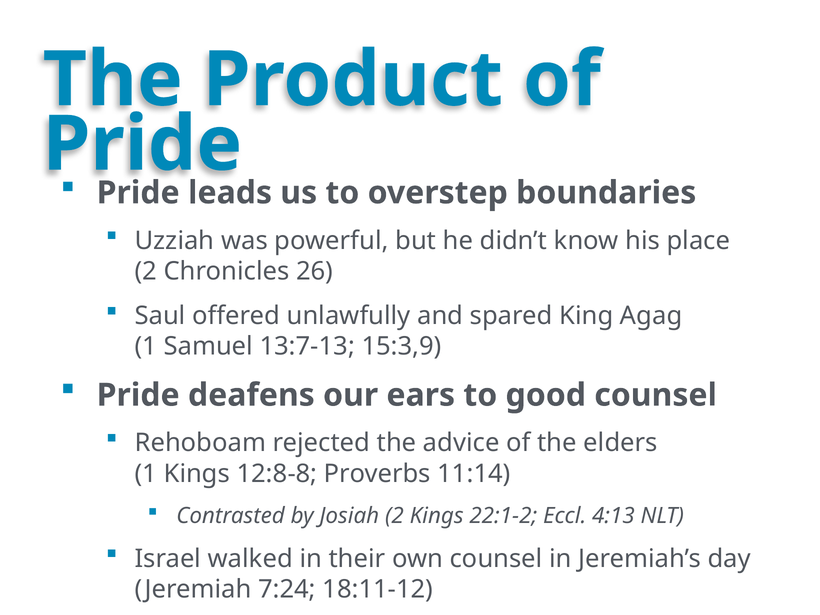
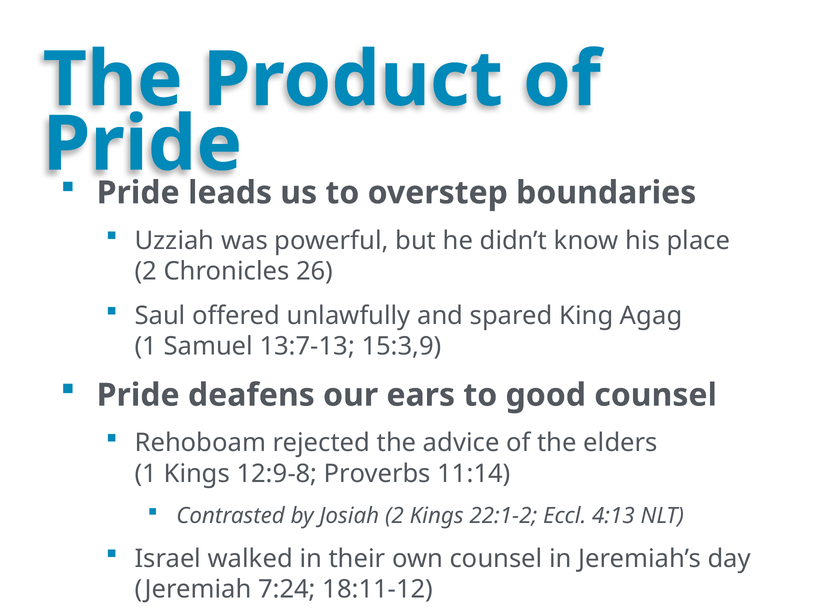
12:8-8: 12:8-8 -> 12:9-8 (277, 474)
